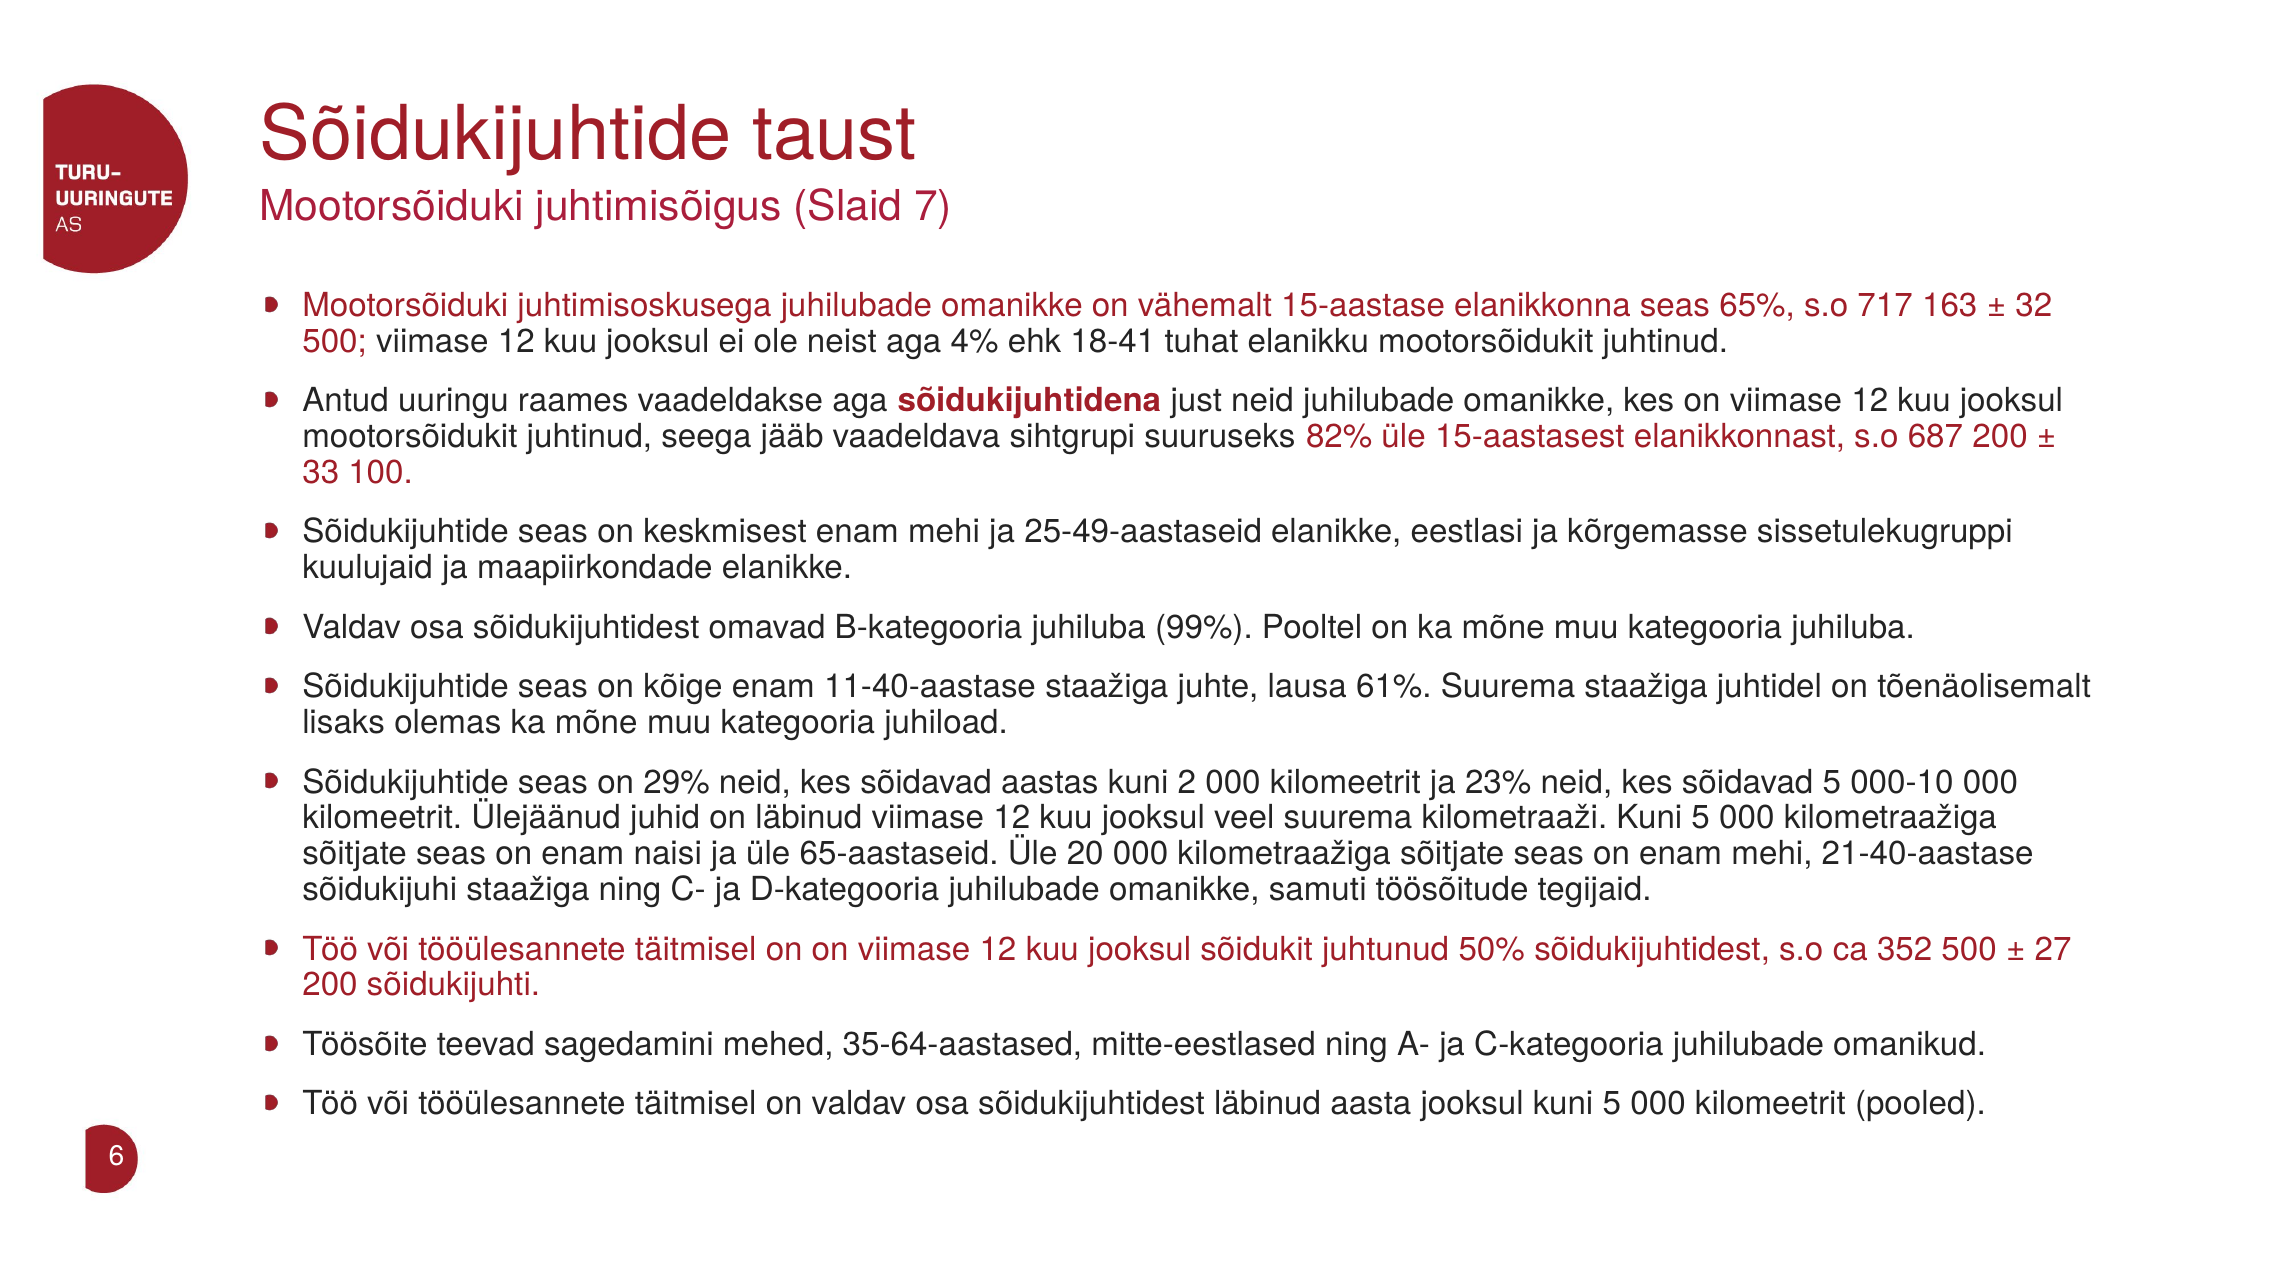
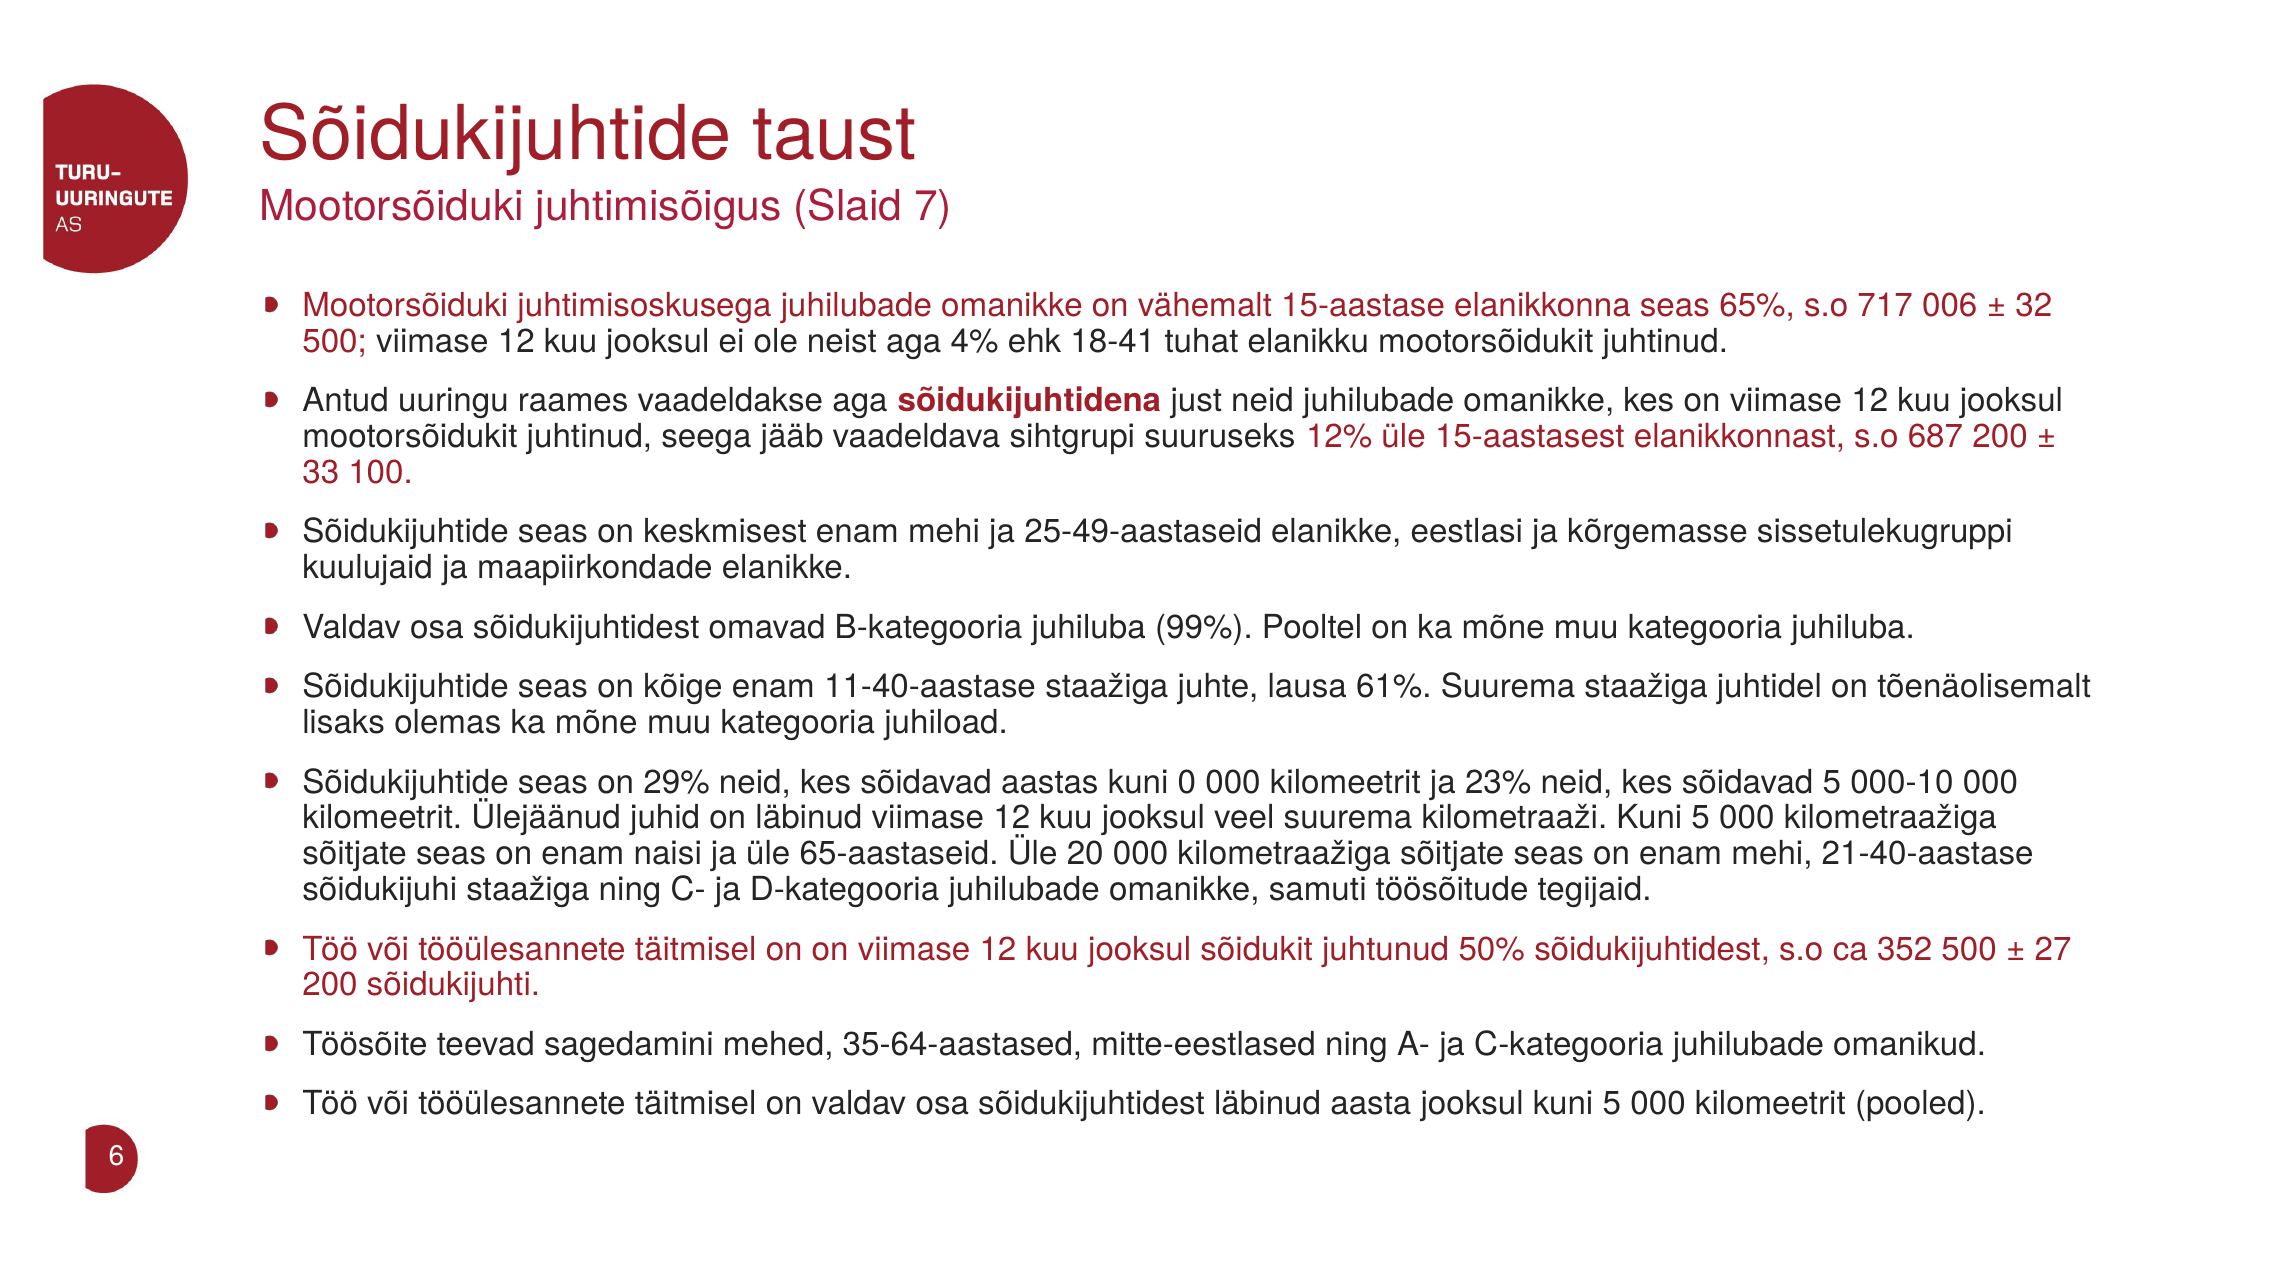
163: 163 -> 006 (1950, 306)
82%: 82% -> 12% (1339, 437)
2: 2 -> 0 (1187, 782)
